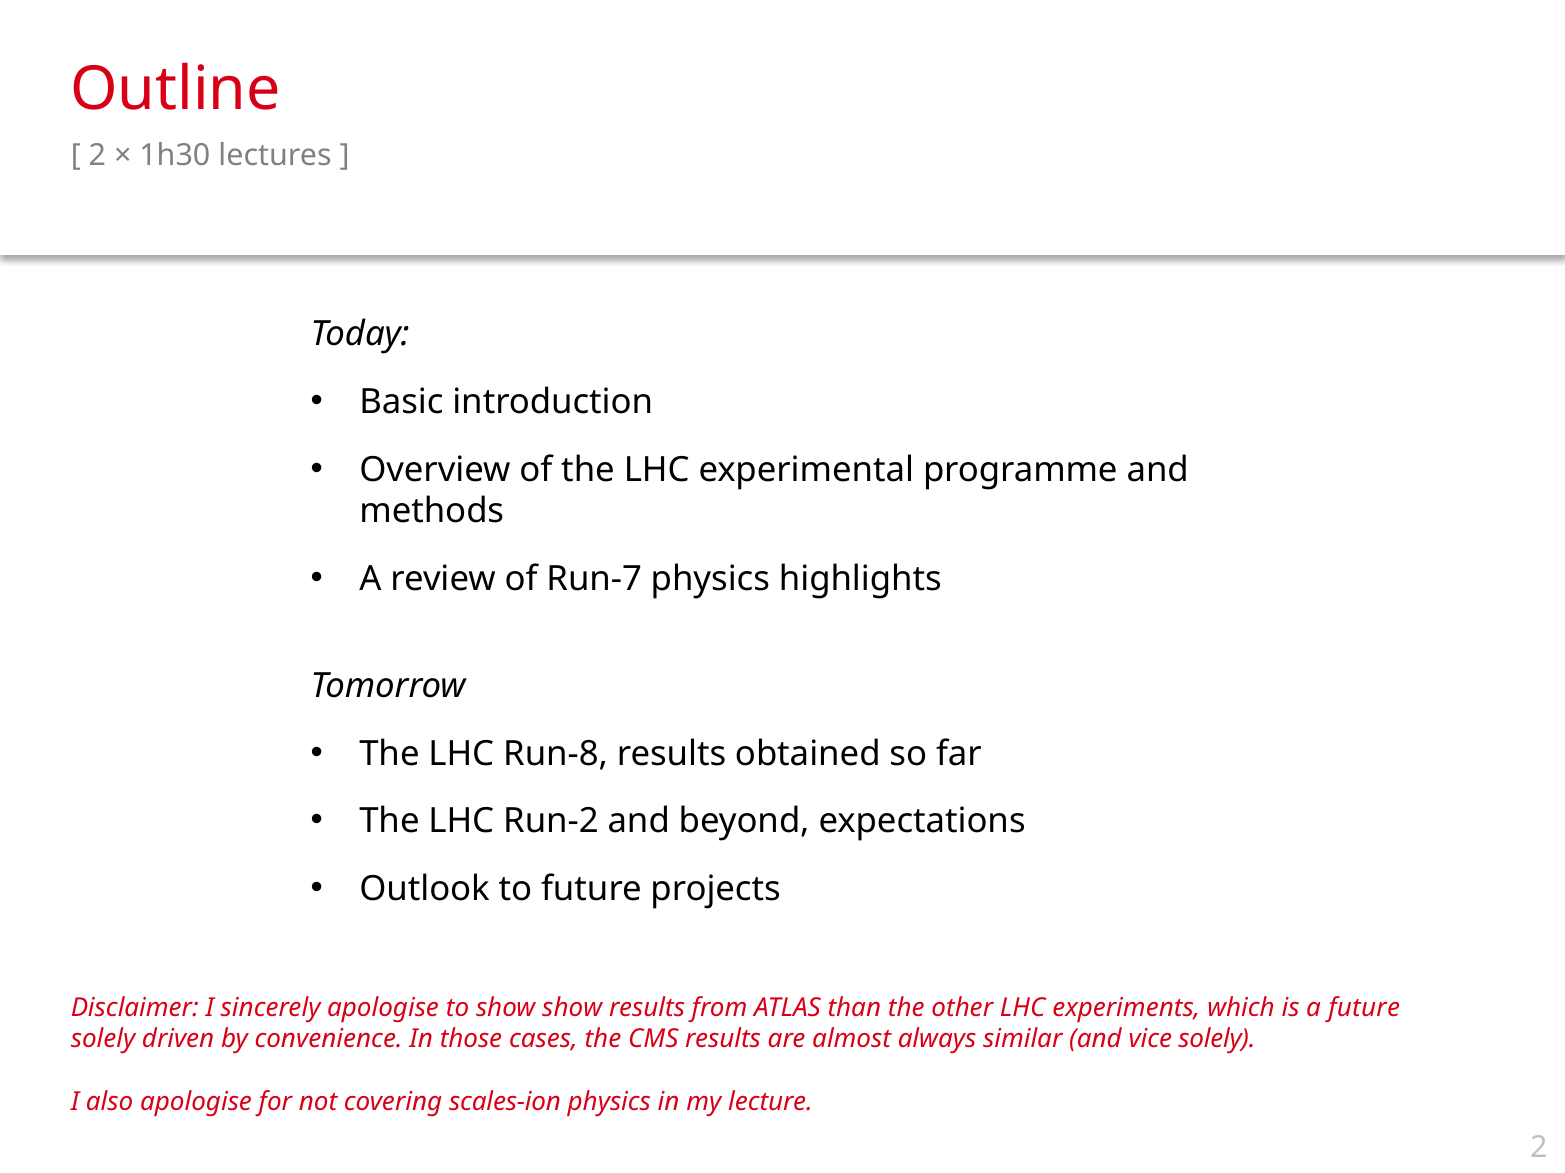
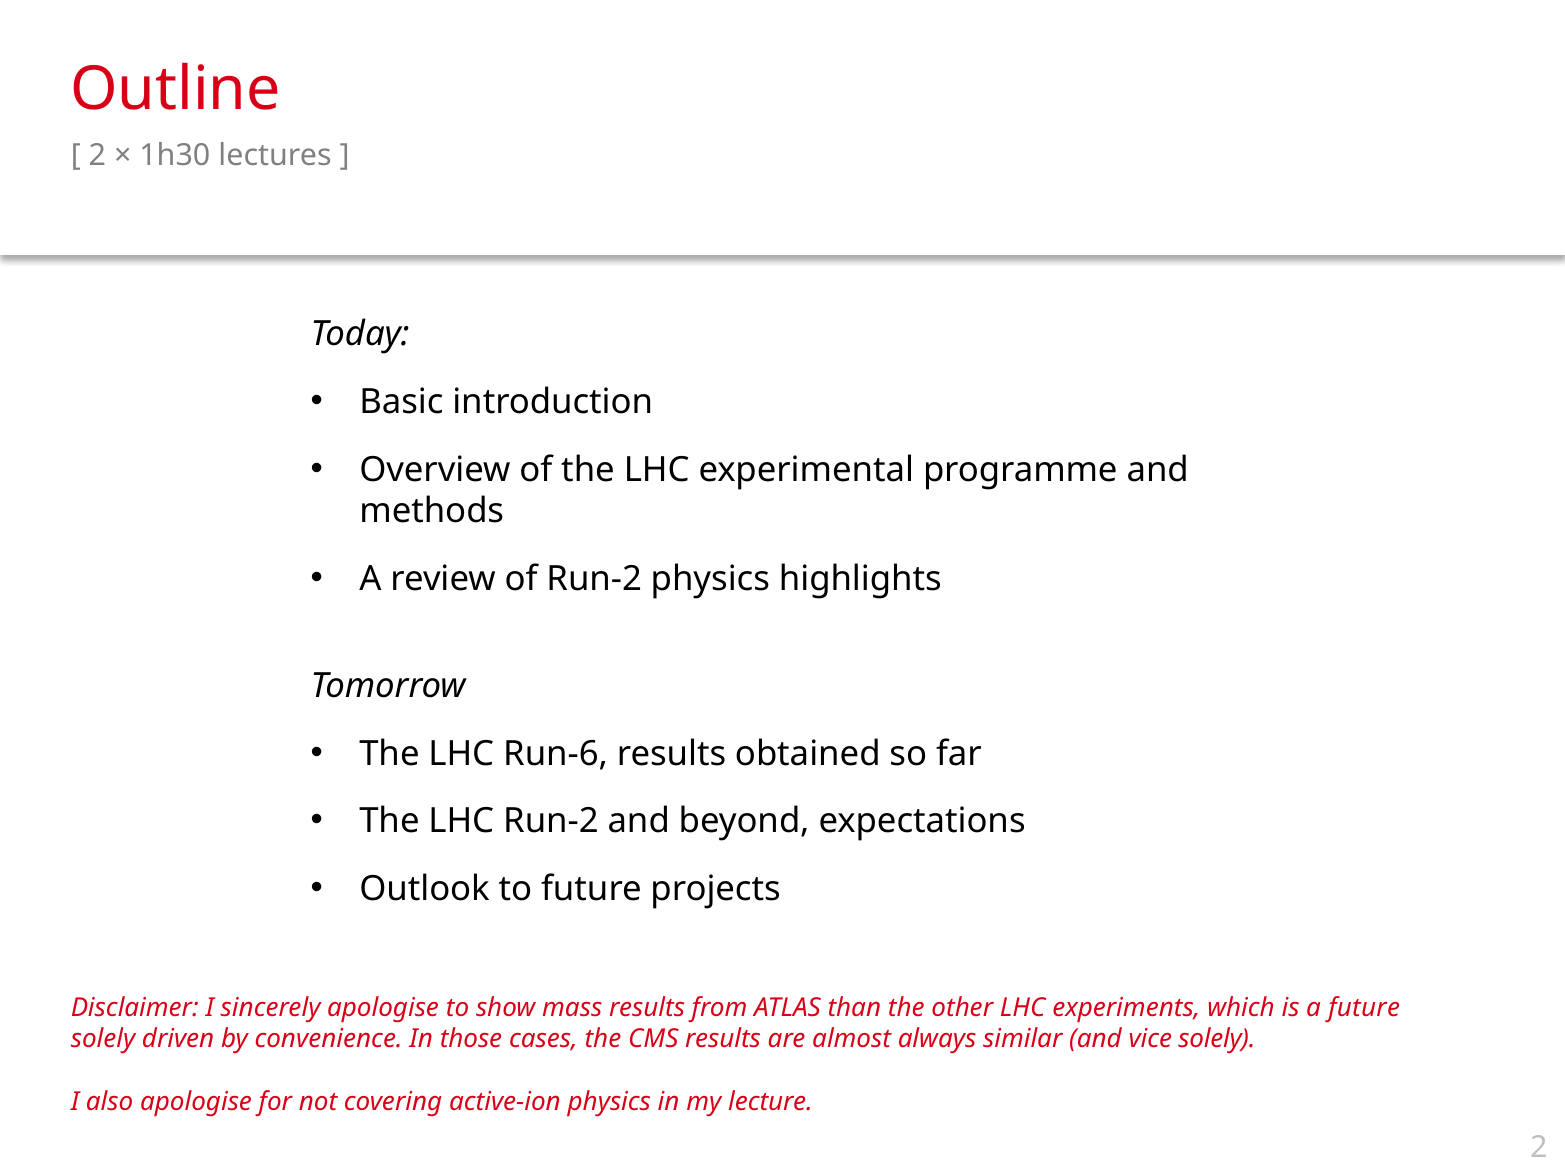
of Run-7: Run-7 -> Run-2 (594, 579)
Run-8: Run-8 -> Run-6 (556, 754)
show show: show -> mass (572, 1008)
scales-ion: scales-ion -> active-ion (505, 1102)
